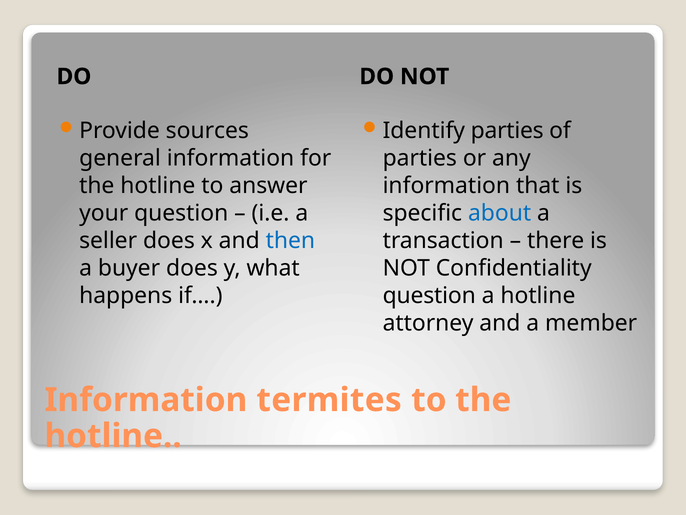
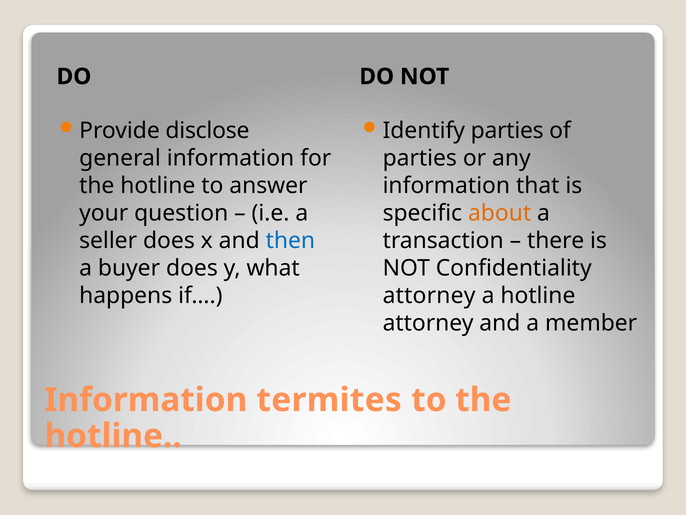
sources: sources -> disclose (207, 131)
about colour: blue -> orange (500, 213)
question: question -> attorney (429, 295)
